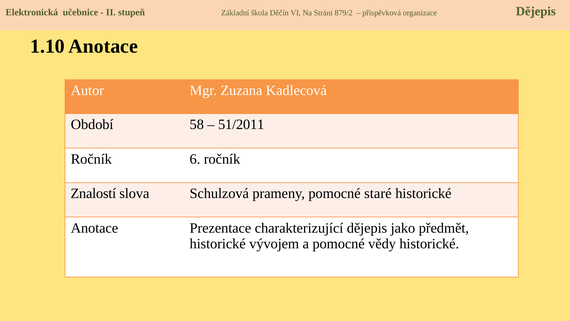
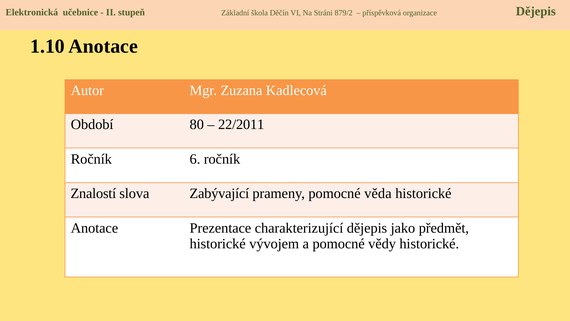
58: 58 -> 80 (197, 124)
51/2011: 51/2011 -> 22/2011 (241, 124)
Schulzová: Schulzová -> Zabývající (219, 193)
staré: staré -> věda (378, 193)
